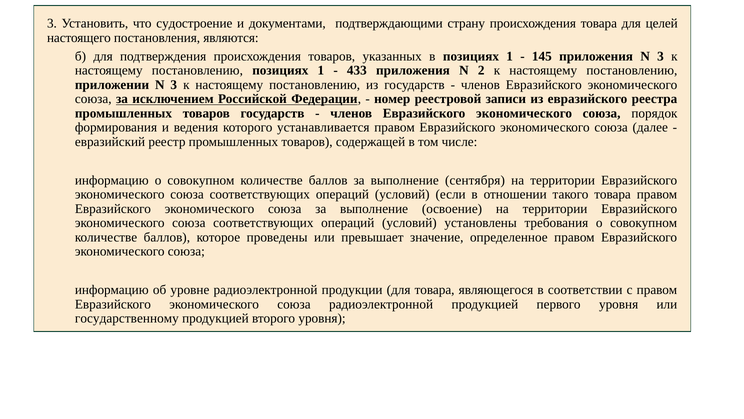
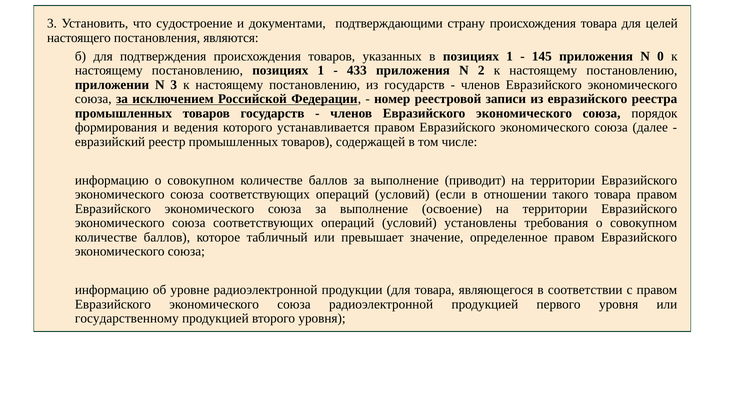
приложения N 3: 3 -> 0 (661, 56)
сентября: сентября -> приводит (475, 180)
проведены: проведены -> табличный (277, 237)
